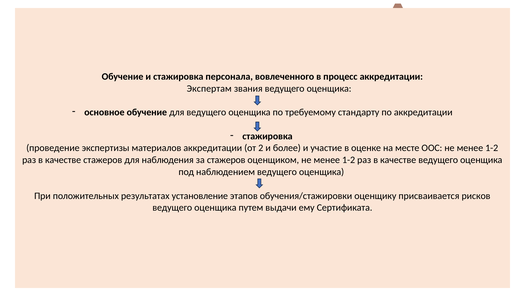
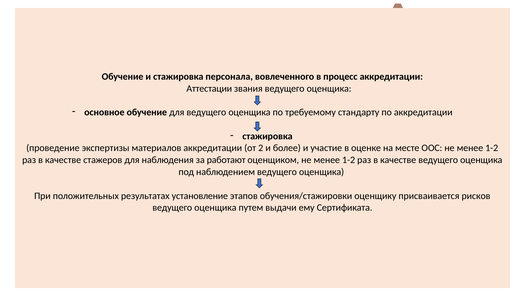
Экспертам: Экспертам -> Аттестации (209, 89)
за стажеров: стажеров -> работают (226, 160)
